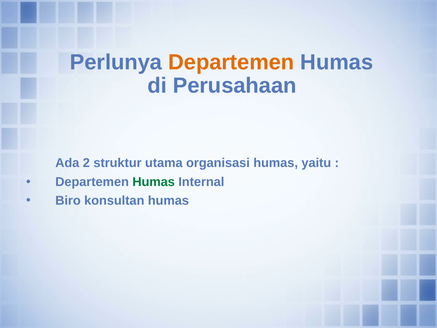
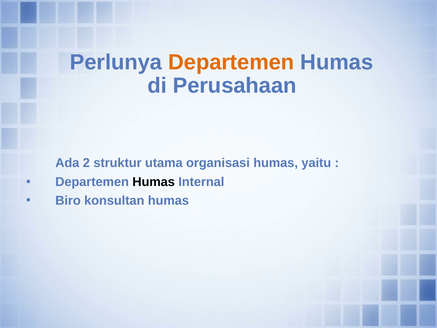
Humas colour: green -> black (154, 182)
